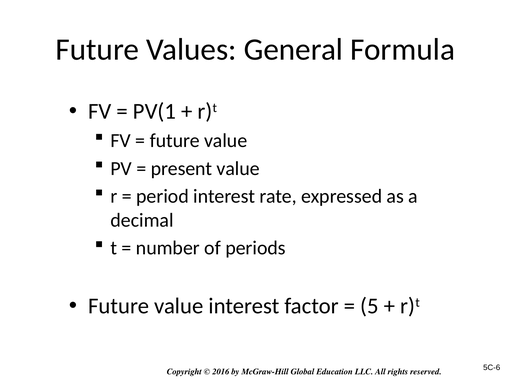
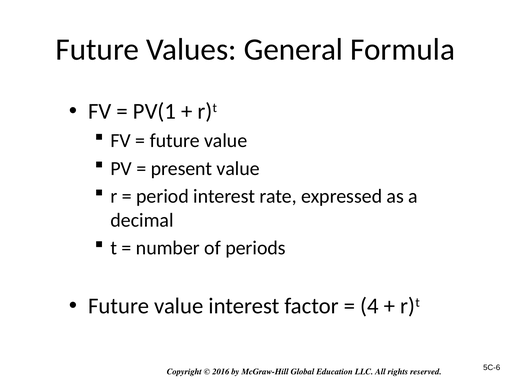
5: 5 -> 4 (369, 306)
